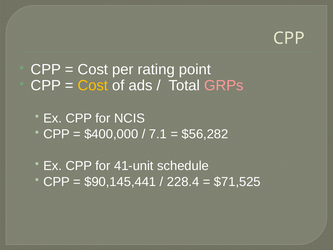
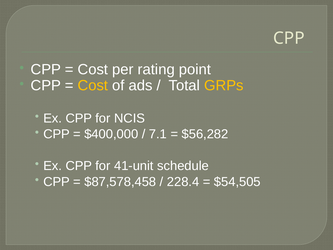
GRPs colour: pink -> yellow (224, 86)
$90,145,441: $90,145,441 -> $87,578,458 (120, 182)
$71,525: $71,525 -> $54,505 (237, 182)
